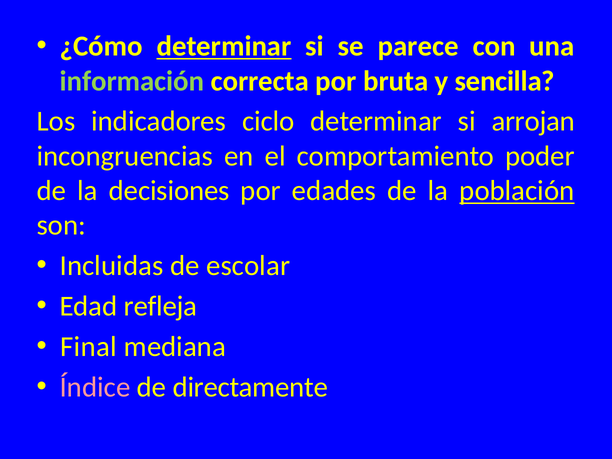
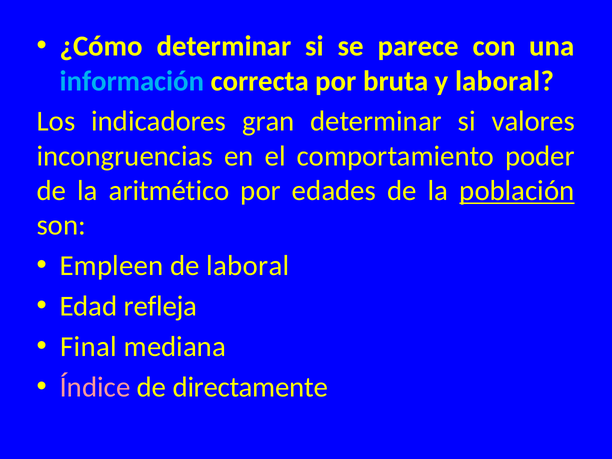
determinar underline: present -> none (224, 46)
información colour: light green -> light blue (132, 81)
y sencilla: sencilla -> laboral (505, 81)
ciclo: ciclo -> gran (268, 121)
arrojan: arrojan -> valores (533, 121)
decisiones: decisiones -> aritmético (169, 191)
Incluidas: Incluidas -> Empleen (112, 266)
de escolar: escolar -> laboral (248, 266)
